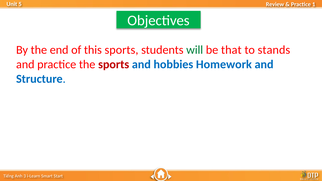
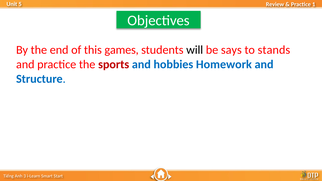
this sports: sports -> games (122, 50)
will colour: green -> black (195, 50)
that: that -> says (231, 50)
